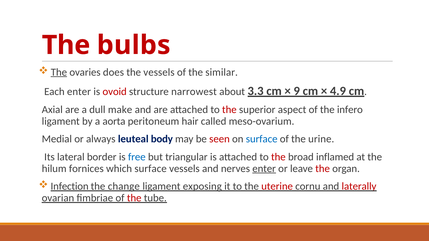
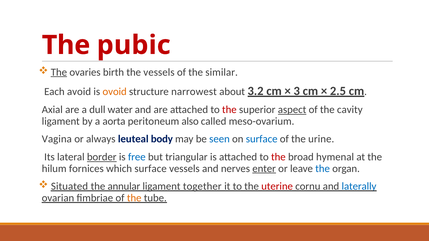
bulbs: bulbs -> pubic (134, 45)
does: does -> birth (114, 72)
Each enter: enter -> avoid (79, 92)
ovoid colour: red -> orange (115, 92)
3.3: 3.3 -> 3.2 (256, 91)
9: 9 -> 3 (297, 91)
4.9: 4.9 -> 2.5 (338, 91)
make: make -> water (120, 110)
aspect underline: none -> present (292, 110)
infero: infero -> cavity (350, 110)
hair: hair -> also (190, 121)
Medial: Medial -> Vagina (57, 139)
seen colour: red -> blue (219, 139)
border underline: none -> present (102, 157)
inflamed: inflamed -> hymenal (335, 157)
the colour: red -> blue (323, 169)
Infection: Infection -> Situated (70, 187)
change: change -> annular (124, 187)
exposing: exposing -> together (202, 187)
laterally colour: red -> blue (359, 187)
the colour: red -> orange (134, 198)
